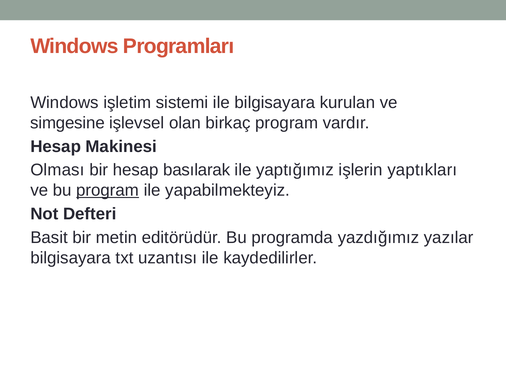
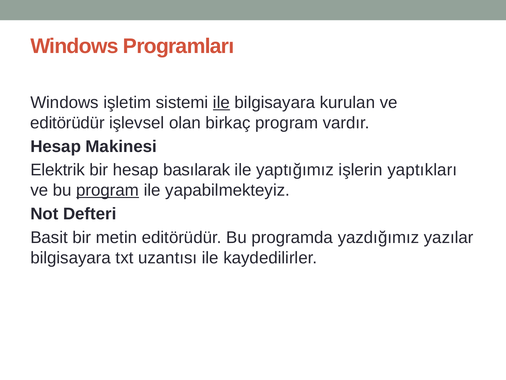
ile underline: none -> present (221, 102)
simgesine: simgesine -> editörüdür (67, 123)
Olması: Olması -> Elektrik (58, 170)
